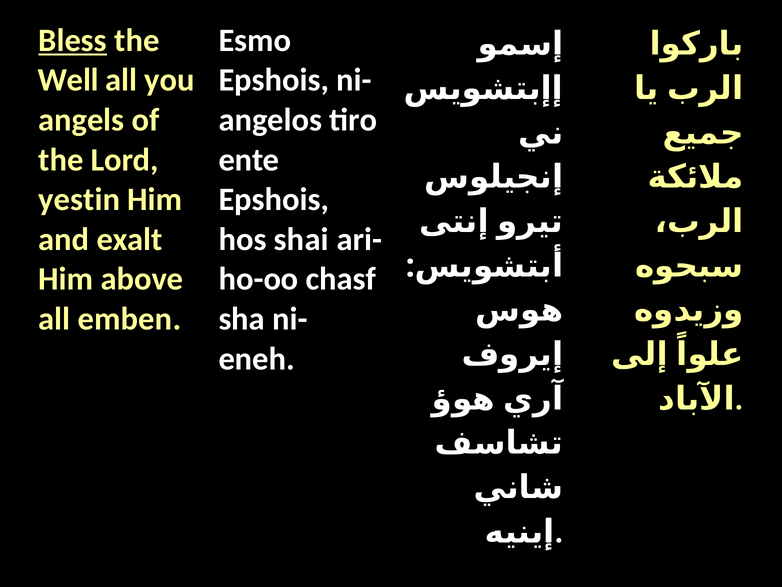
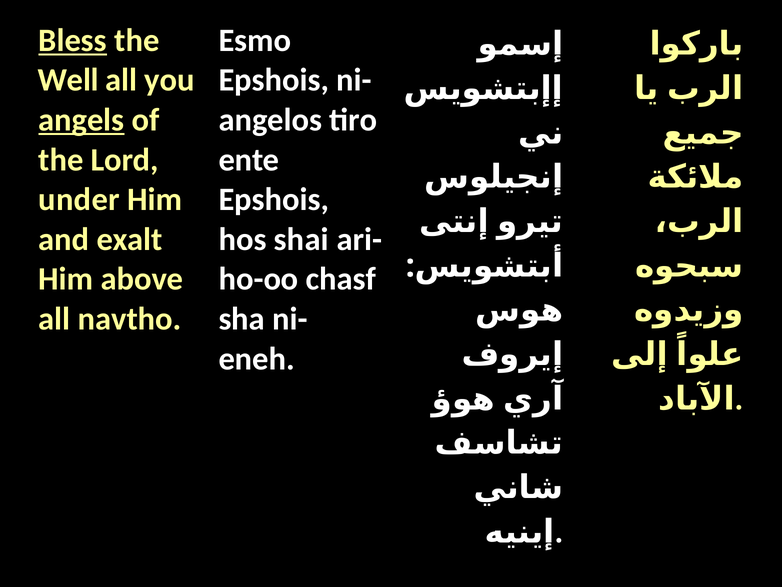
angels underline: none -> present (81, 120)
yestin: yestin -> under (79, 199)
emben: emben -> navtho (130, 319)
